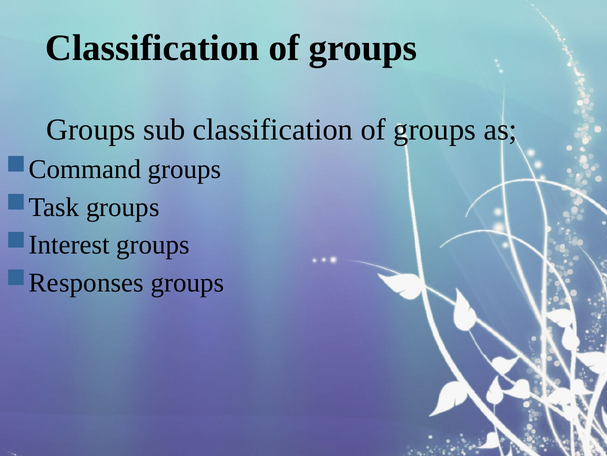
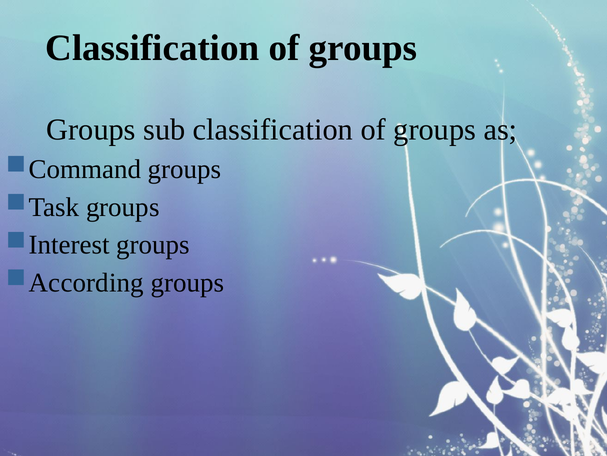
Responses: Responses -> According (86, 282)
